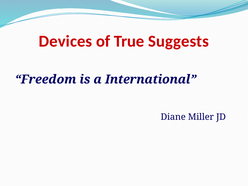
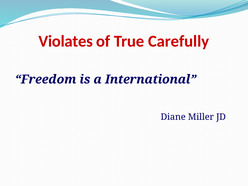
Devices: Devices -> Violates (66, 41)
Suggests: Suggests -> Carefully (179, 41)
